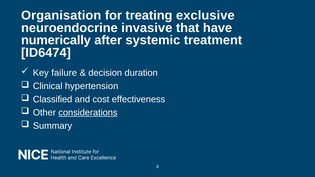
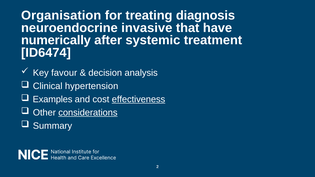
exclusive: exclusive -> diagnosis (205, 15)
failure: failure -> favour (64, 73)
duration: duration -> analysis (141, 73)
Classified: Classified -> Examples (53, 99)
effectiveness underline: none -> present (139, 99)
